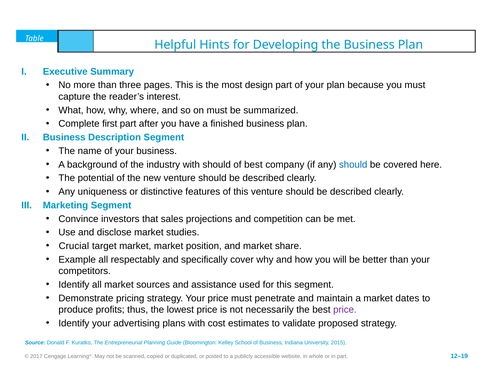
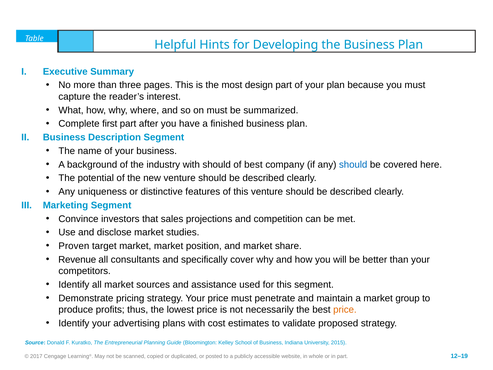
Crucial: Crucial -> Proven (74, 246)
Example: Example -> Revenue (77, 259)
respectably: respectably -> consultants (135, 259)
dates: dates -> group (408, 298)
price colour: purple -> orange (345, 310)
